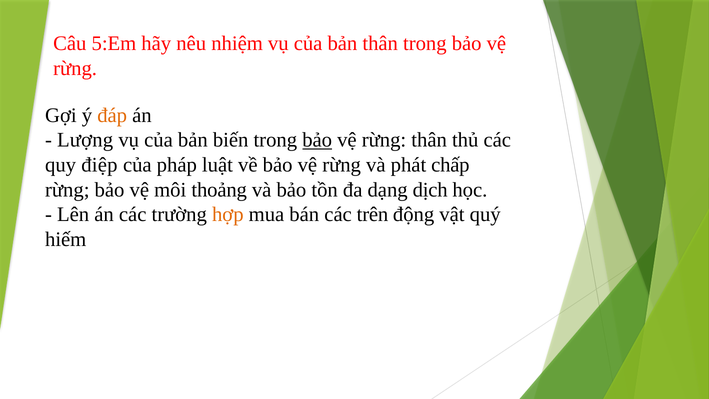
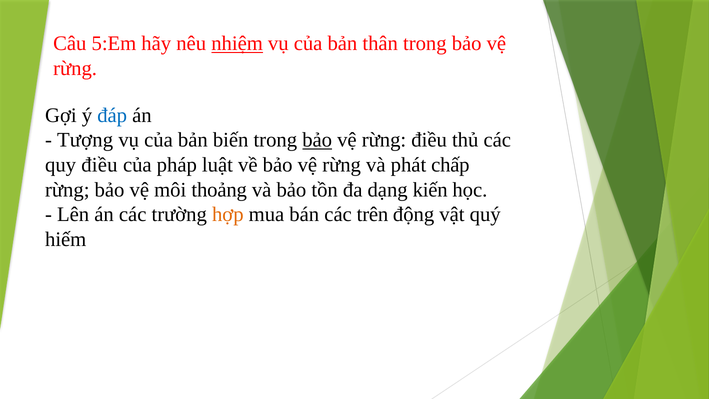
nhiệm underline: none -> present (237, 44)
đáp colour: orange -> blue (112, 115)
Lượng: Lượng -> Tượng (85, 140)
rừng thân: thân -> điều (429, 140)
quy điệp: điệp -> điều (99, 165)
dịch: dịch -> kiến (430, 190)
